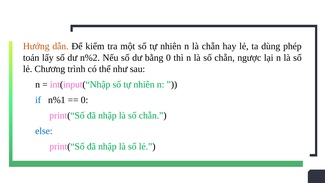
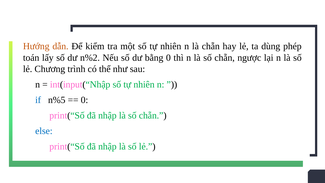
n%1: n%1 -> n%5 (57, 100)
